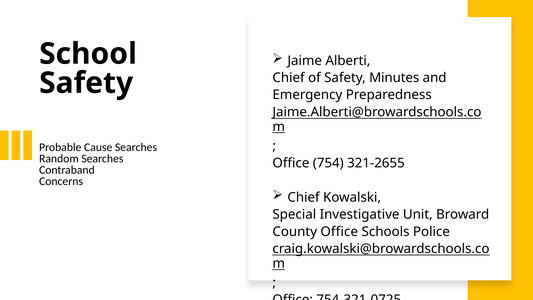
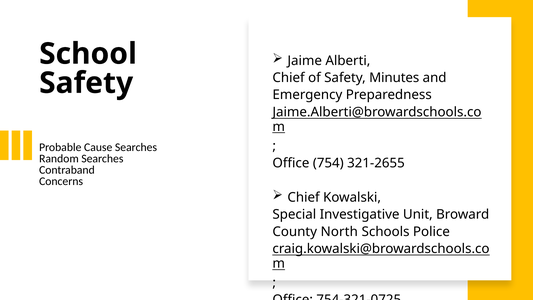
County Office: Office -> North (339, 231)
